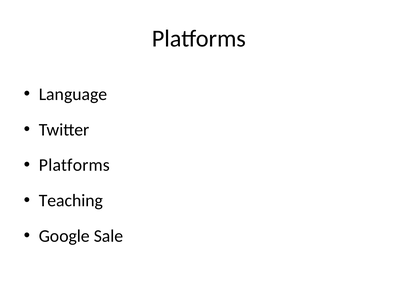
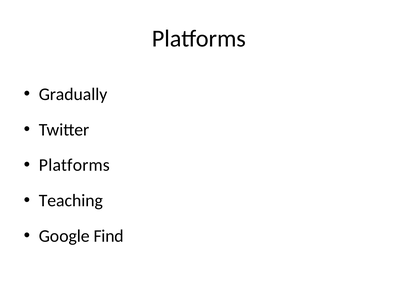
Language: Language -> Gradually (73, 94)
Sale: Sale -> Find (109, 236)
